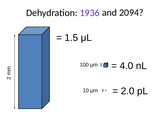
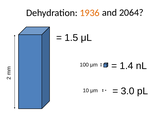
2094: 2094 -> 2064 (131, 13)
1936 colour: purple -> orange (90, 13)
4.0: 4.0 -> 1.4 (126, 66)
2.0: 2.0 -> 3.0 (128, 91)
